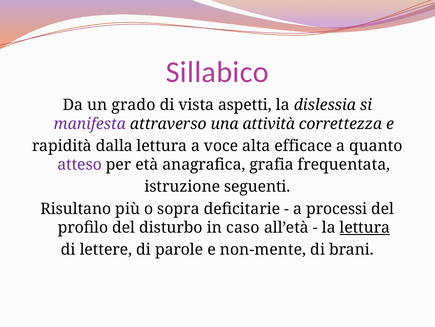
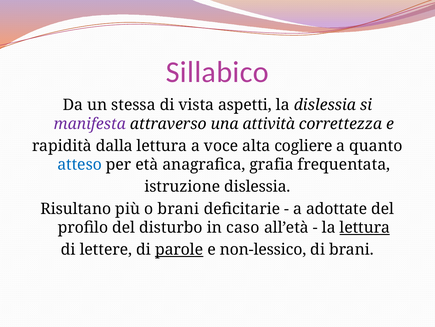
grado: grado -> stessa (133, 105)
efficace: efficace -> cogliere (303, 146)
atteso colour: purple -> blue (80, 164)
istruzione seguenti: seguenti -> dislessia (257, 186)
o sopra: sopra -> brani (178, 208)
processi: processi -> adottate (337, 208)
parole underline: none -> present (179, 249)
non-mente: non-mente -> non-lessico (263, 249)
